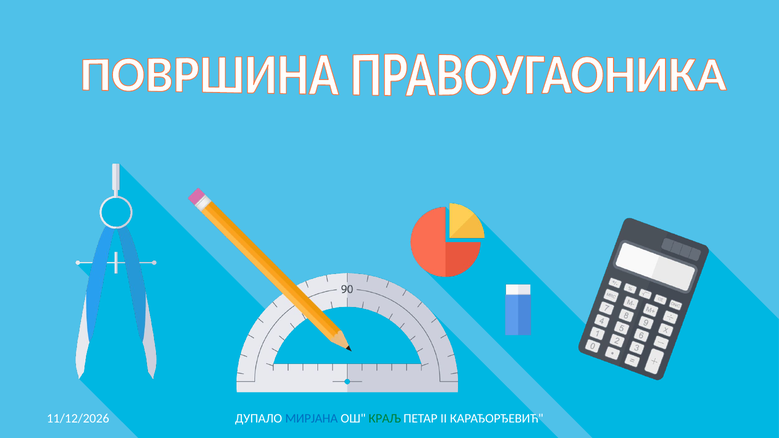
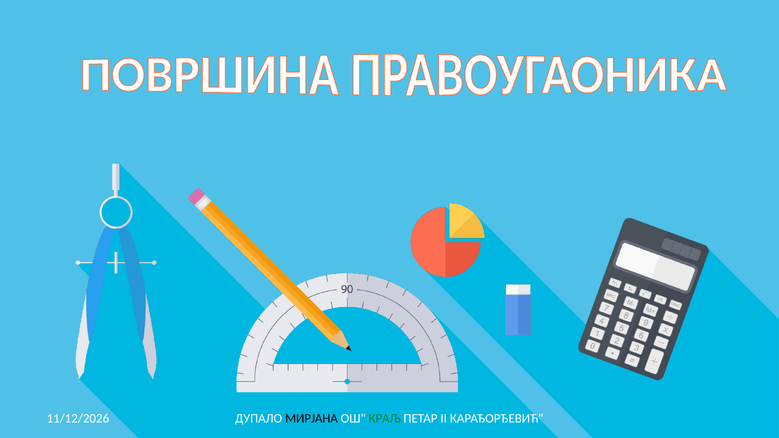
МИРЈАНА colour: blue -> black (311, 419)
